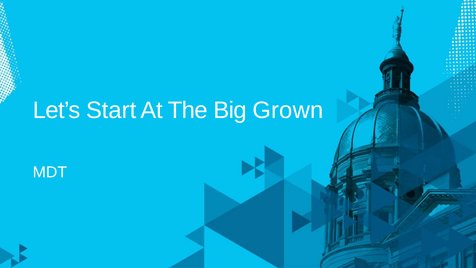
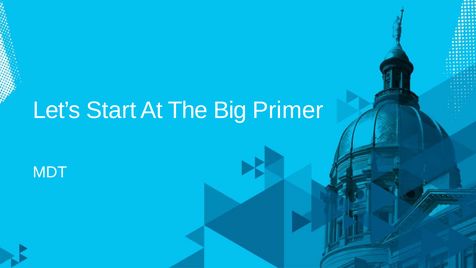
Grown: Grown -> Primer (288, 110)
